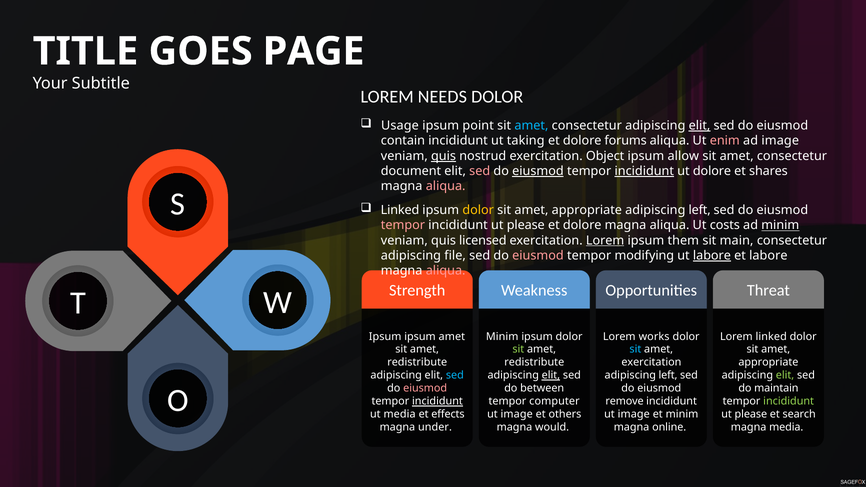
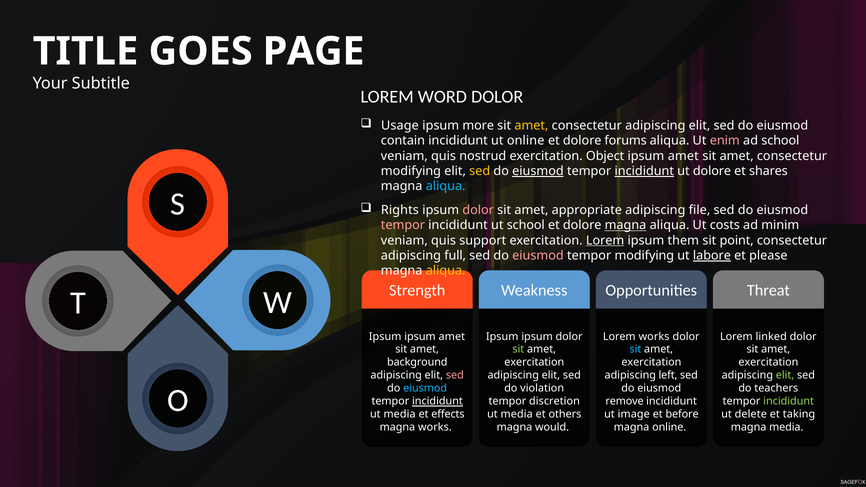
NEEDS: NEEDS -> WORD (442, 97)
point: point -> more (478, 126)
amet colour: light blue -> yellow (531, 126)
elit underline: present -> none (700, 126)
ut taking: taking -> online (526, 141)
ad image: image -> school (780, 141)
quis underline: present -> none (444, 156)
allow: allow -> amet (683, 156)
document: document -> modifying (411, 171)
sed colour: pink -> yellow (480, 171)
aliqua colour: pink -> light blue (446, 186)
Linked: Linked -> Rights (400, 210)
dolor colour: yellow -> pink (478, 210)
left: left -> file (699, 210)
please: please -> school (526, 225)
magna underline: none -> present (625, 225)
minim underline: present -> none (780, 225)
licensed: licensed -> support (483, 240)
main: main -> point (737, 240)
file: file -> full (455, 256)
et labore: labore -> please (768, 256)
aliqua colour: pink -> yellow (446, 271)
Minim: Minim -> Ipsum (502, 337)
redistribute: redistribute -> background (417, 362)
redistribute: redistribute -> exercitation (534, 362)
appropriate: appropriate -> exercitation (768, 362)
sed colour: light blue -> pink (455, 375)
elit underline: present -> none (551, 375)
eiusmod colour: pink -> light blue (425, 388)
between: between -> violation (542, 388)
maintain: maintain -> teachers (776, 388)
computer: computer -> discretion (554, 401)
image: image -> media (517, 414)
et minim: minim -> before (682, 414)
please: please -> delete (751, 414)
search: search -> taking (799, 414)
magna under: under -> works (435, 427)
